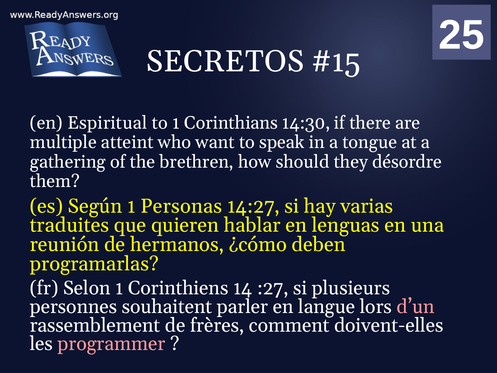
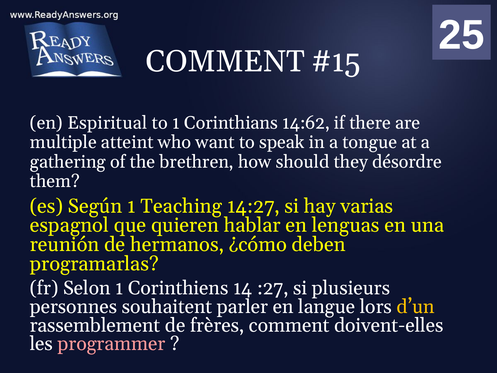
SECRETOS: SECRETOS -> COMMENT (225, 61)
14:30: 14:30 -> 14:62 (306, 123)
Personas: Personas -> Teaching (181, 206)
traduites: traduites -> espagnol (69, 225)
d’un colour: pink -> yellow (416, 307)
